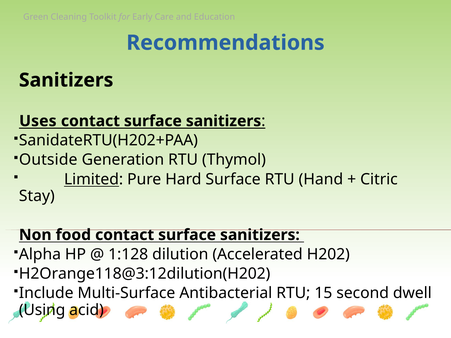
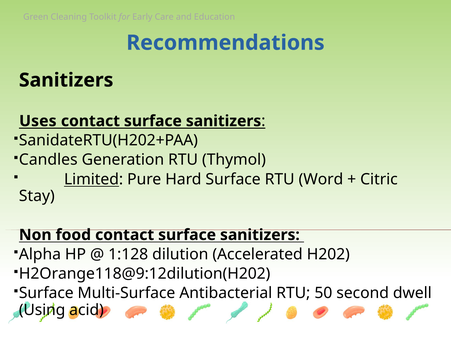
Outside: Outside -> Candles (48, 160)
Hand: Hand -> Word (321, 179)
H2Orange118@3:12dilution(H202: H2Orange118@3:12dilution(H202 -> H2Orange118@9:12dilution(H202 (145, 274)
Include: Include -> Surface (46, 293)
15: 15 -> 50 (323, 293)
